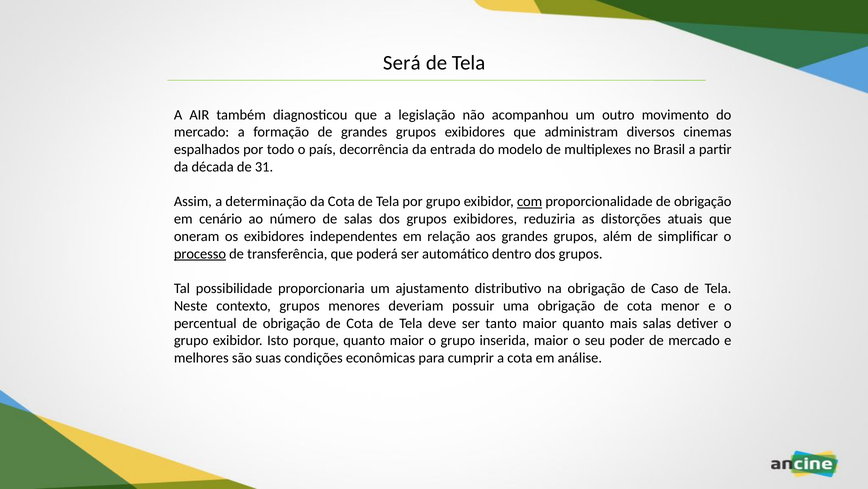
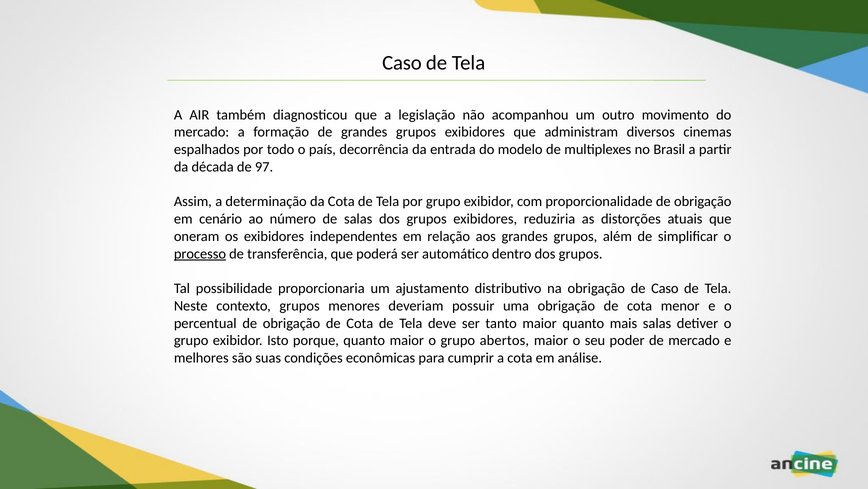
Será: Será -> Caso (402, 63)
31: 31 -> 97 (264, 167)
com underline: present -> none (530, 201)
inserida: inserida -> abertos (504, 340)
